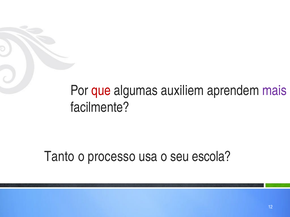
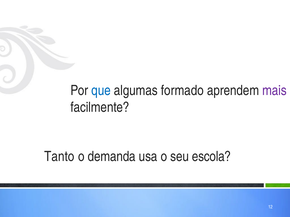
que colour: red -> blue (101, 91)
auxiliem: auxiliem -> formado (182, 91)
processo: processo -> demanda (112, 157)
